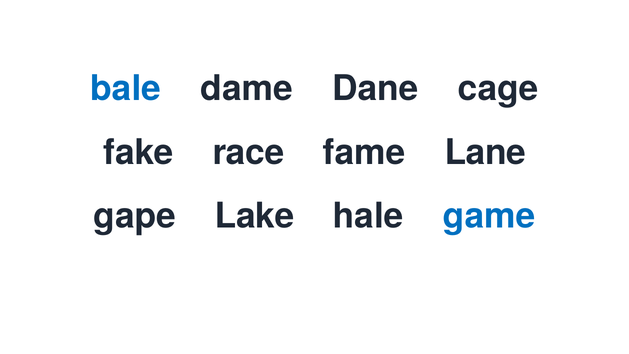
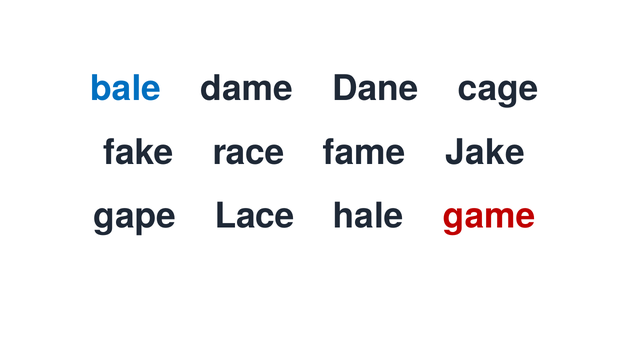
Lane: Lane -> Jake (485, 152)
Lake: Lake -> Lace (255, 216)
game colour: blue -> red (489, 216)
